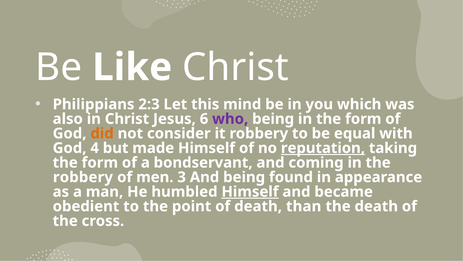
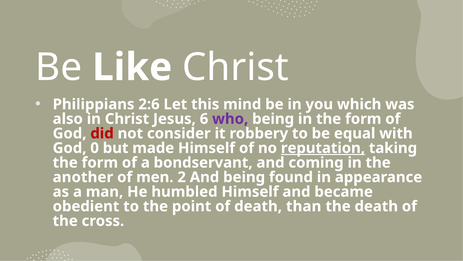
2:3: 2:3 -> 2:6 (149, 104)
did colour: orange -> red (102, 133)
4: 4 -> 0 (95, 148)
robbery: robbery -> another (83, 177)
3: 3 -> 2 (182, 177)
Himself underline: present -> none (250, 191)
